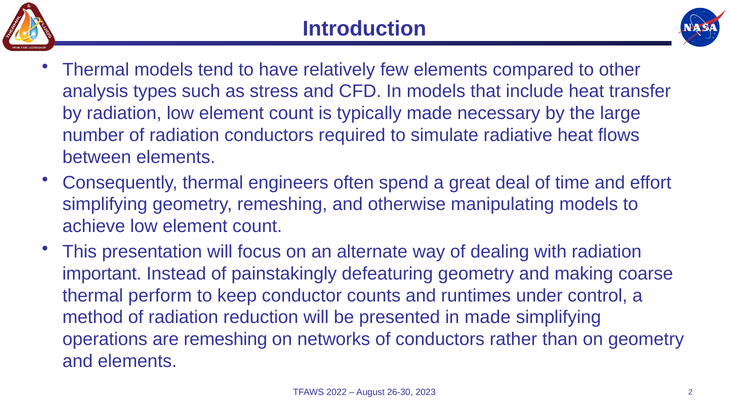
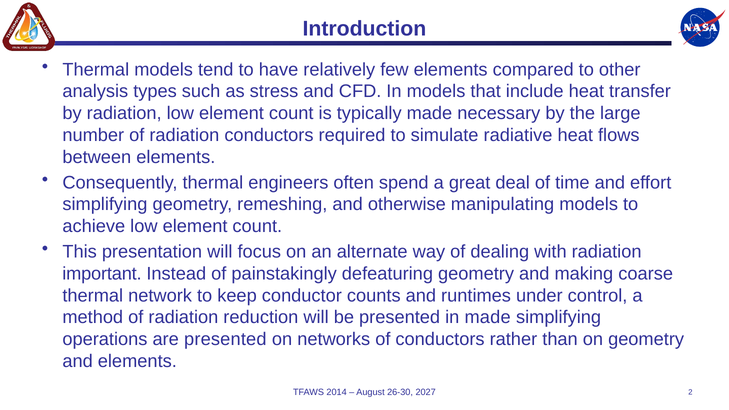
perform: perform -> network (160, 296)
are remeshing: remeshing -> presented (225, 339)
2022: 2022 -> 2014 (337, 392)
2023: 2023 -> 2027 (426, 392)
